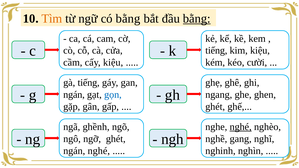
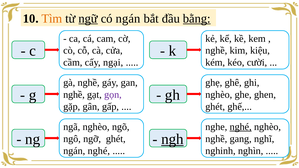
ngữ underline: none -> present (88, 19)
có bằng: bằng -> ngán (128, 19)
tiếng: tiếng -> nghề (216, 51)
cấy kiệu: kiệu -> ngại (113, 63)
gà tiếng: tiếng -> nghề (89, 83)
ngán: ngán -> nghề (74, 95)
gọn colour: blue -> purple (113, 95)
ngang: ngang -> nghèo (219, 95)
ngã ghềnh: ghềnh -> nghèo (96, 127)
ngh underline: none -> present (172, 139)
